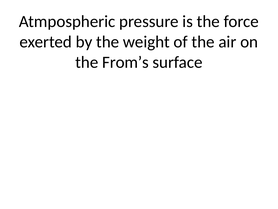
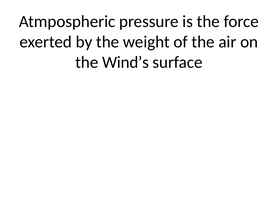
From’s: From’s -> Wind’s (125, 62)
